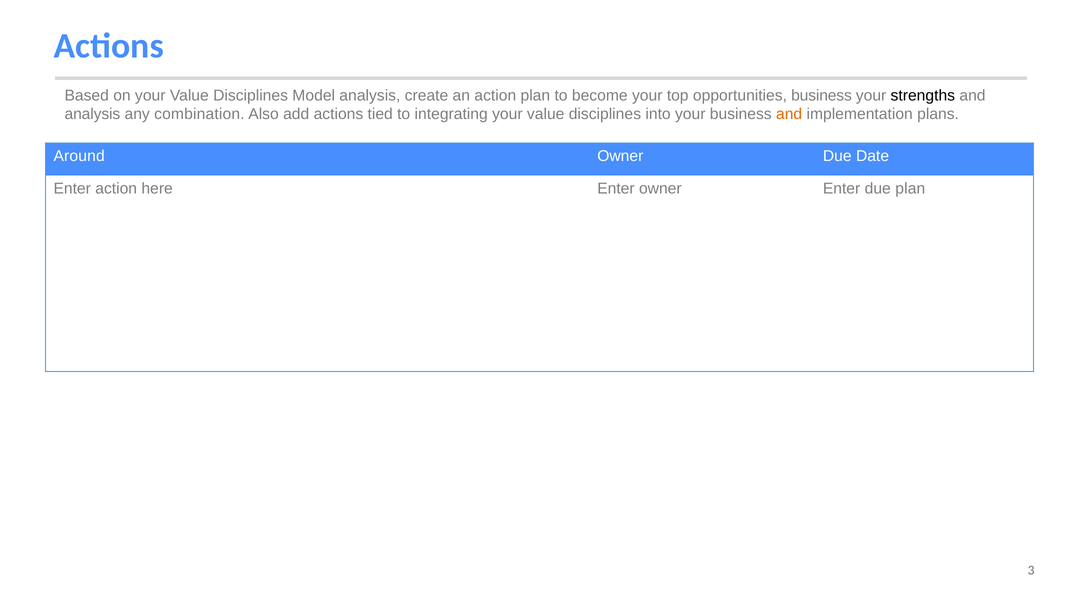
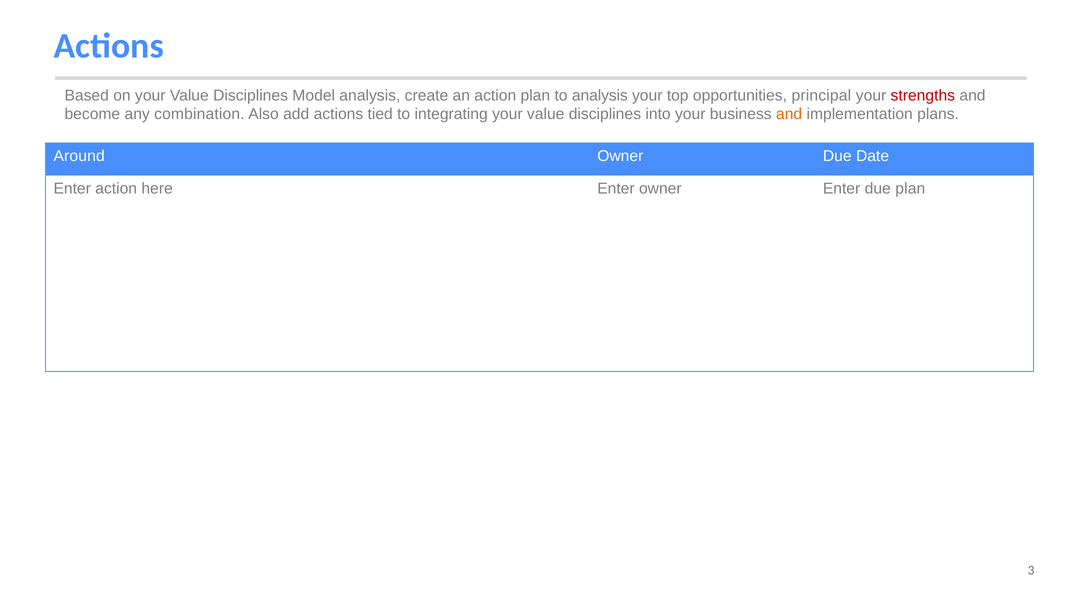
to become: become -> analysis (600, 95)
opportunities business: business -> principal (821, 95)
strengths colour: black -> red (923, 95)
analysis: analysis -> become (92, 114)
